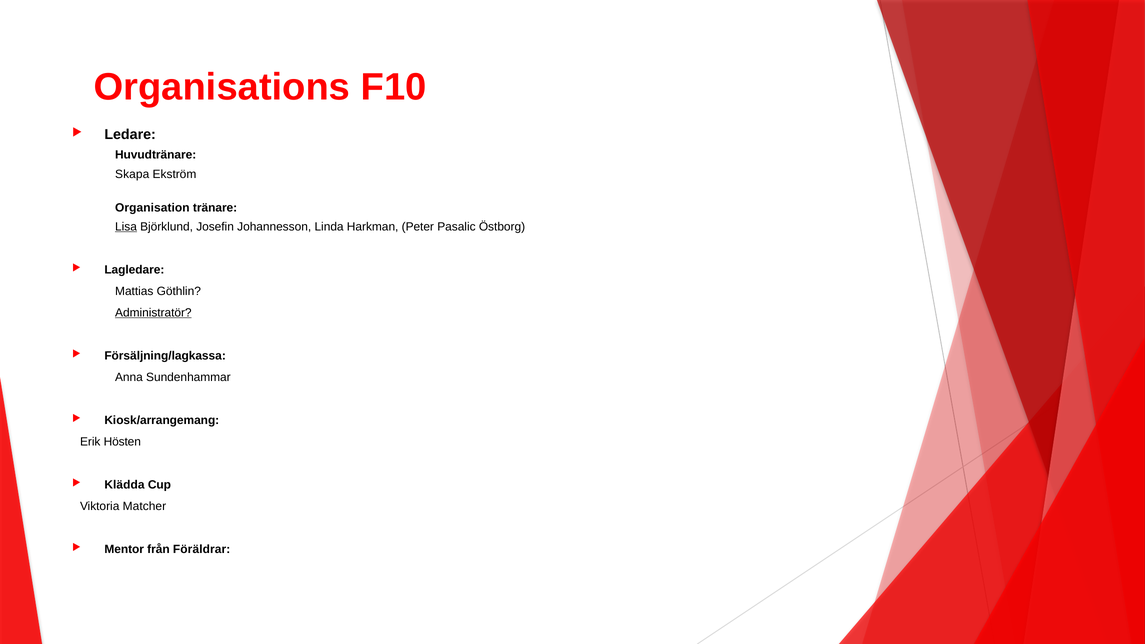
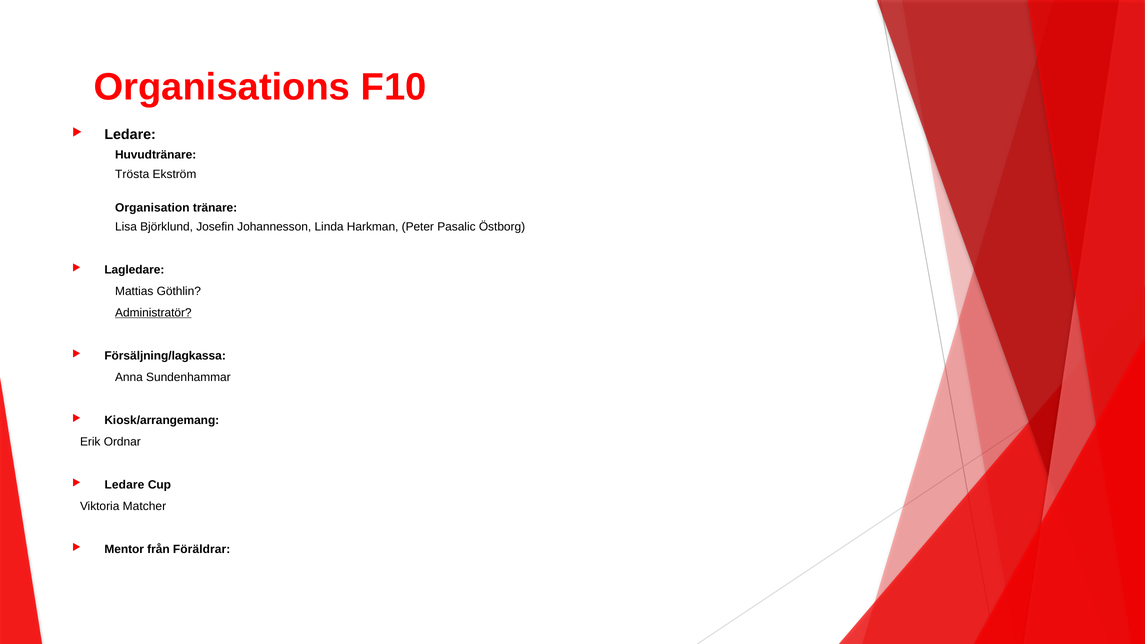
Skapa: Skapa -> Trösta (132, 174)
Lisa underline: present -> none (126, 227)
Hösten: Hösten -> Ordnar (122, 442)
Klädda: Klädda -> Ledare (124, 485)
